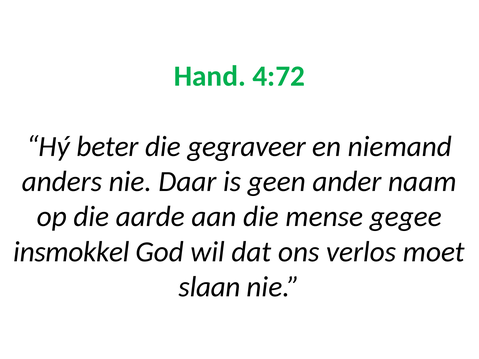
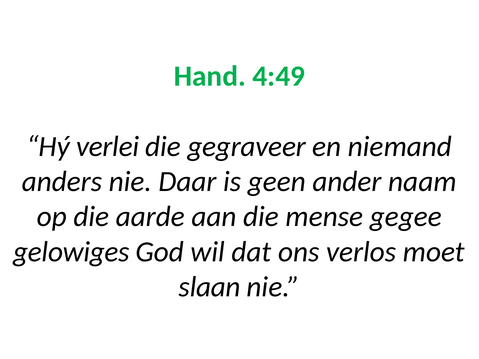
4:72: 4:72 -> 4:49 (279, 76)
beter: beter -> verlei (108, 147)
insmokkel: insmokkel -> gelowiges (71, 252)
